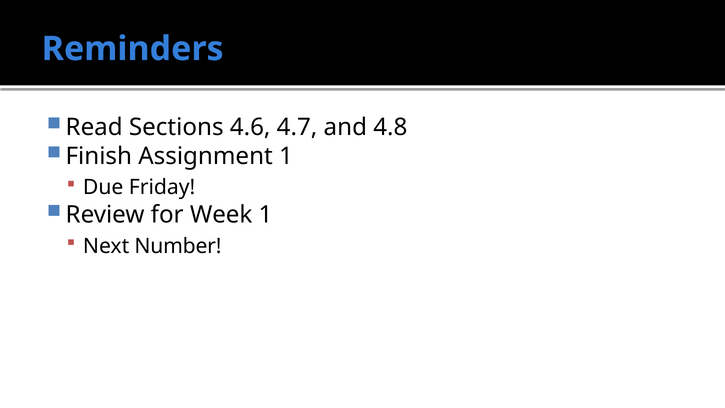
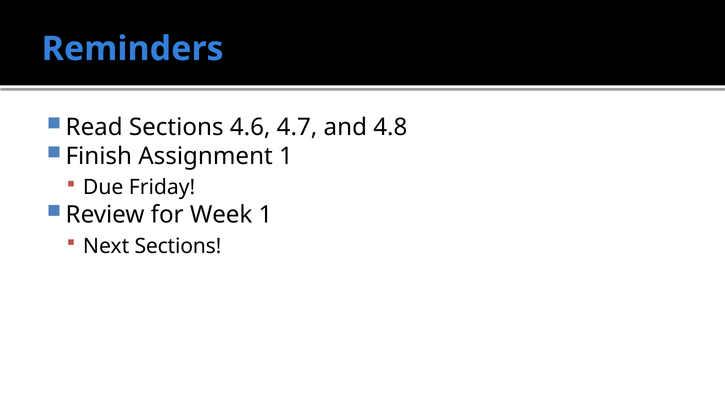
Next Number: Number -> Sections (178, 246)
